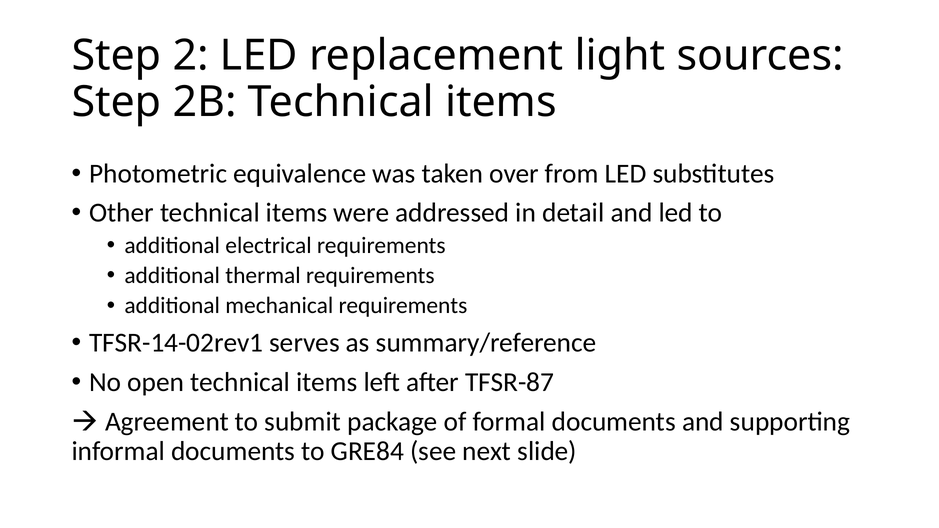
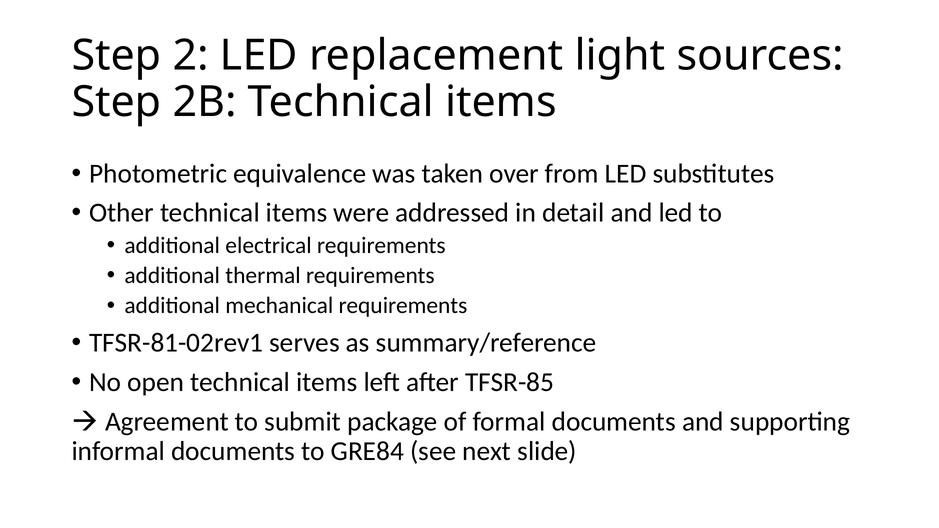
TFSR-14-02rev1: TFSR-14-02rev1 -> TFSR-81-02rev1 (176, 343)
TFSR-87: TFSR-87 -> TFSR-85 (510, 382)
